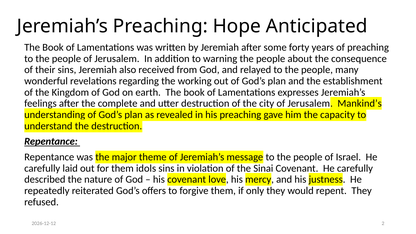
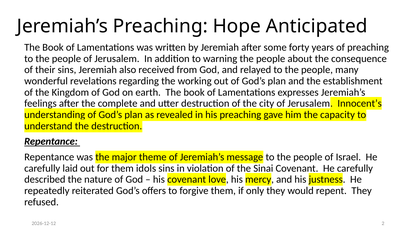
Mankind’s: Mankind’s -> Innocent’s (360, 104)
